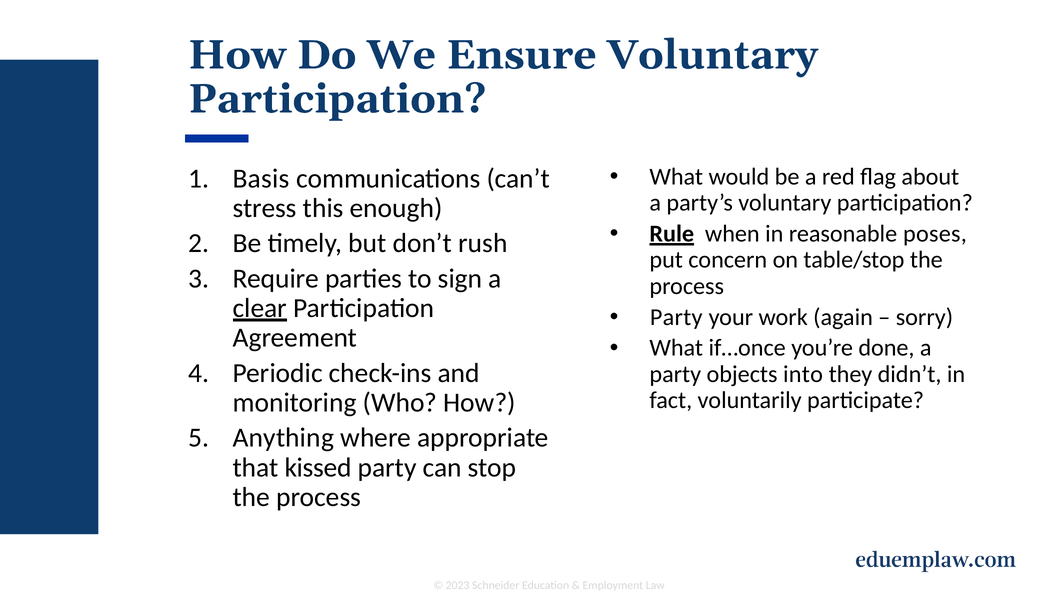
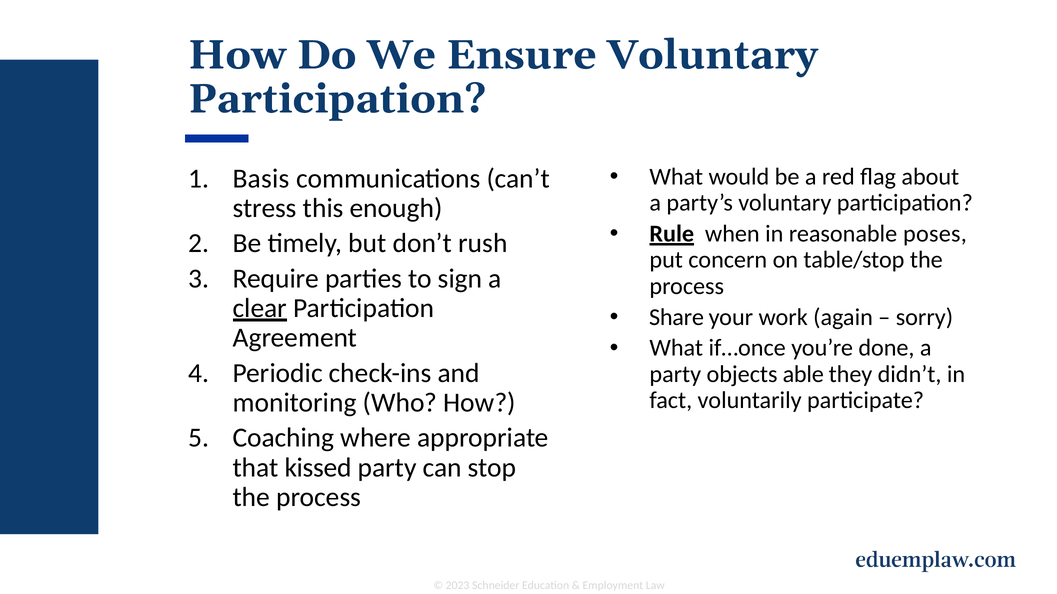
Party: Party -> Share (676, 317)
into: into -> able (803, 374)
Anything: Anything -> Coaching (283, 438)
